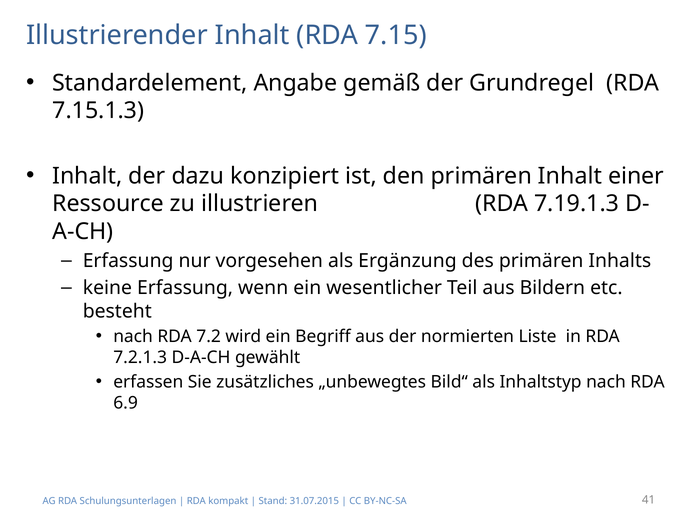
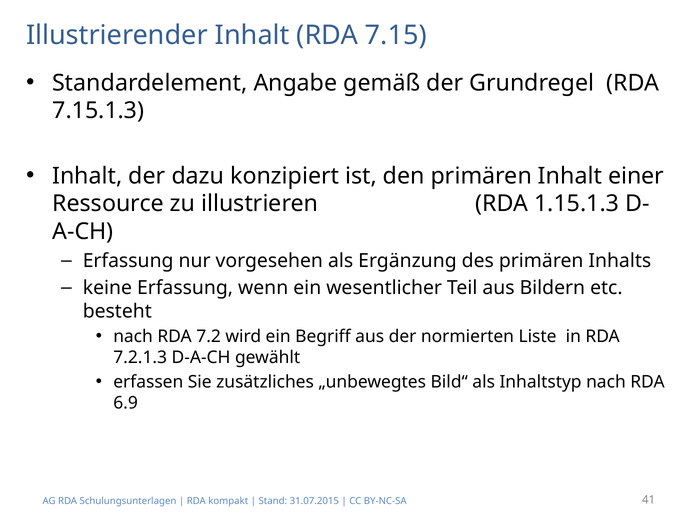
7.19.1.3: 7.19.1.3 -> 1.15.1.3 (577, 204)
